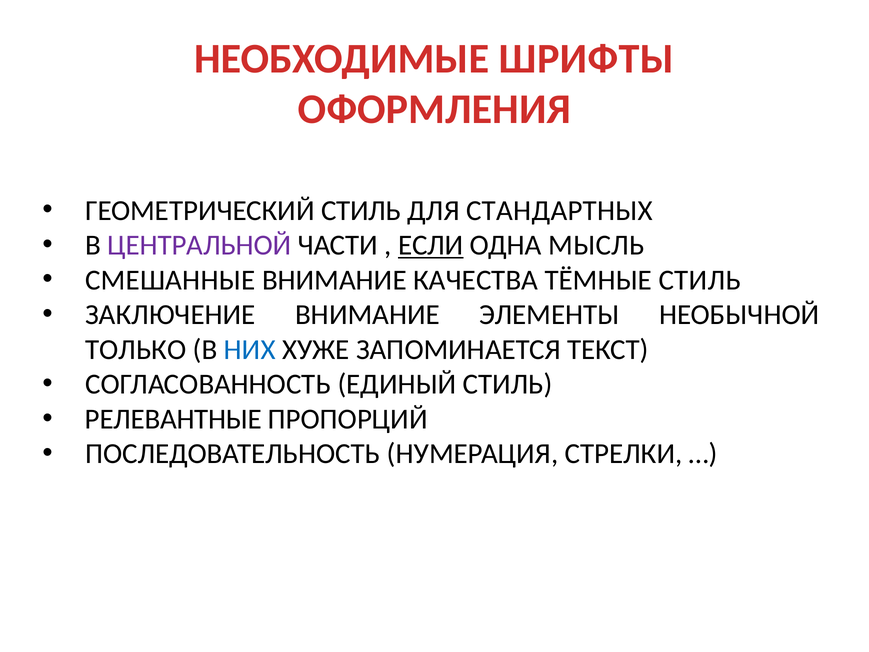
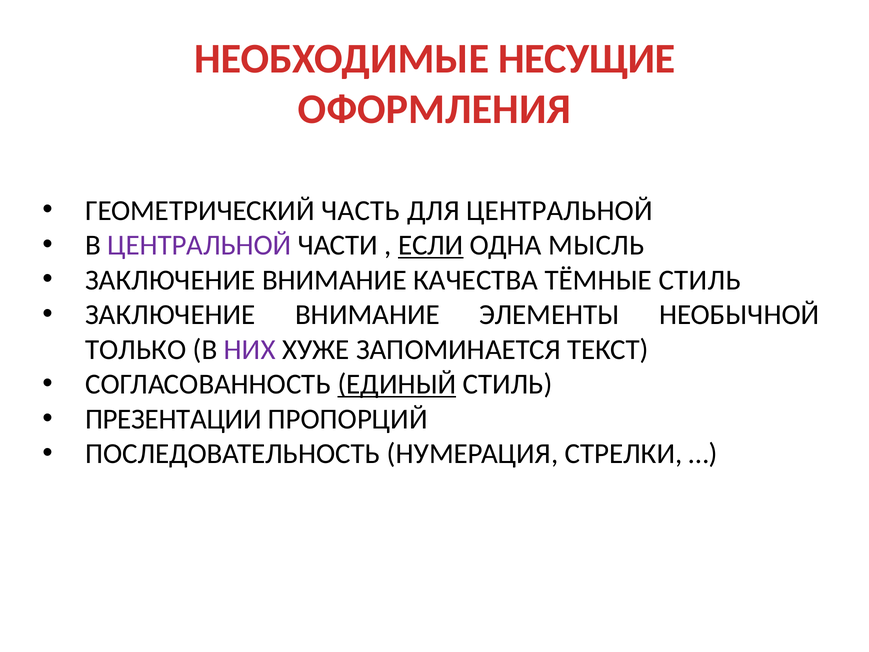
ШРИФТЫ: ШРИФТЫ -> НЕСУЩИЕ (587, 59)
ГЕОМЕТРИЧЕСКИЙ СТИЛЬ: СТИЛЬ -> ЧАСТЬ (361, 210)
ДЛЯ СТАНДАРТНЫХ: СТАНДАРТНЫХ -> ЦЕНТРАЛЬНОЙ (560, 210)
СМЕШАННЫЕ: СМЕШАННЫЕ -> ЗАКЛЮЧЕНИЕ (170, 280)
НИХ colour: blue -> purple (250, 349)
ЕДИНЫЙ underline: none -> present (397, 384)
РЕЛЕВАНТНЫЕ: РЕЛЕВАНТНЫЕ -> ПРЕЗЕНТАЦИИ (173, 419)
